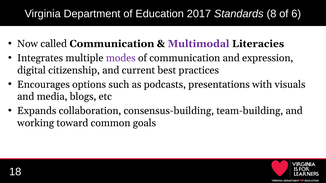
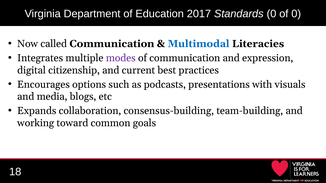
Standards 8: 8 -> 0 (271, 14)
of 6: 6 -> 0 (296, 14)
Multimodal colour: purple -> blue (199, 44)
